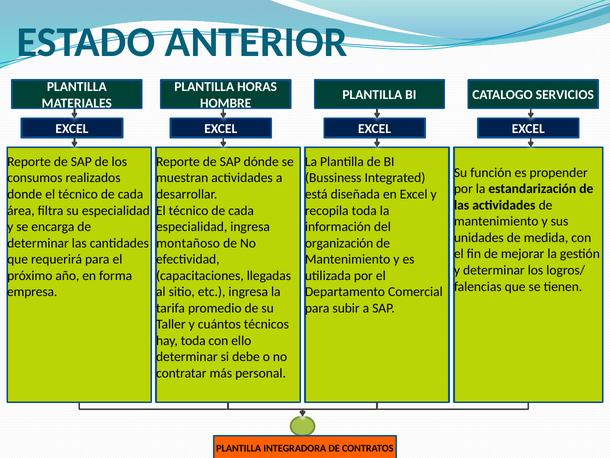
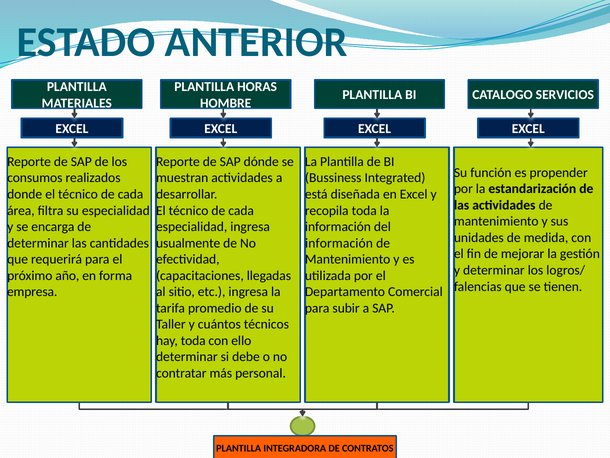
montañoso: montañoso -> usualmente (188, 243)
organización: organización -> información (339, 243)
